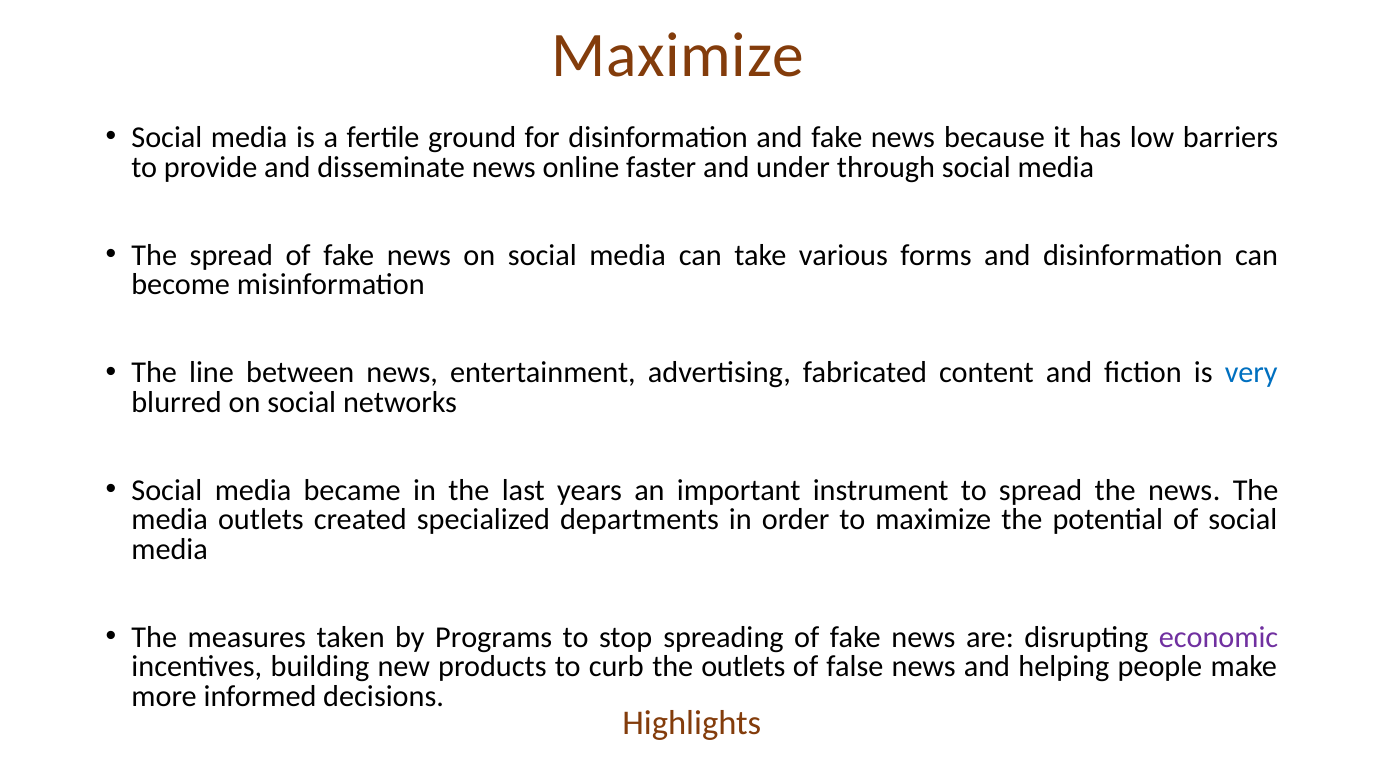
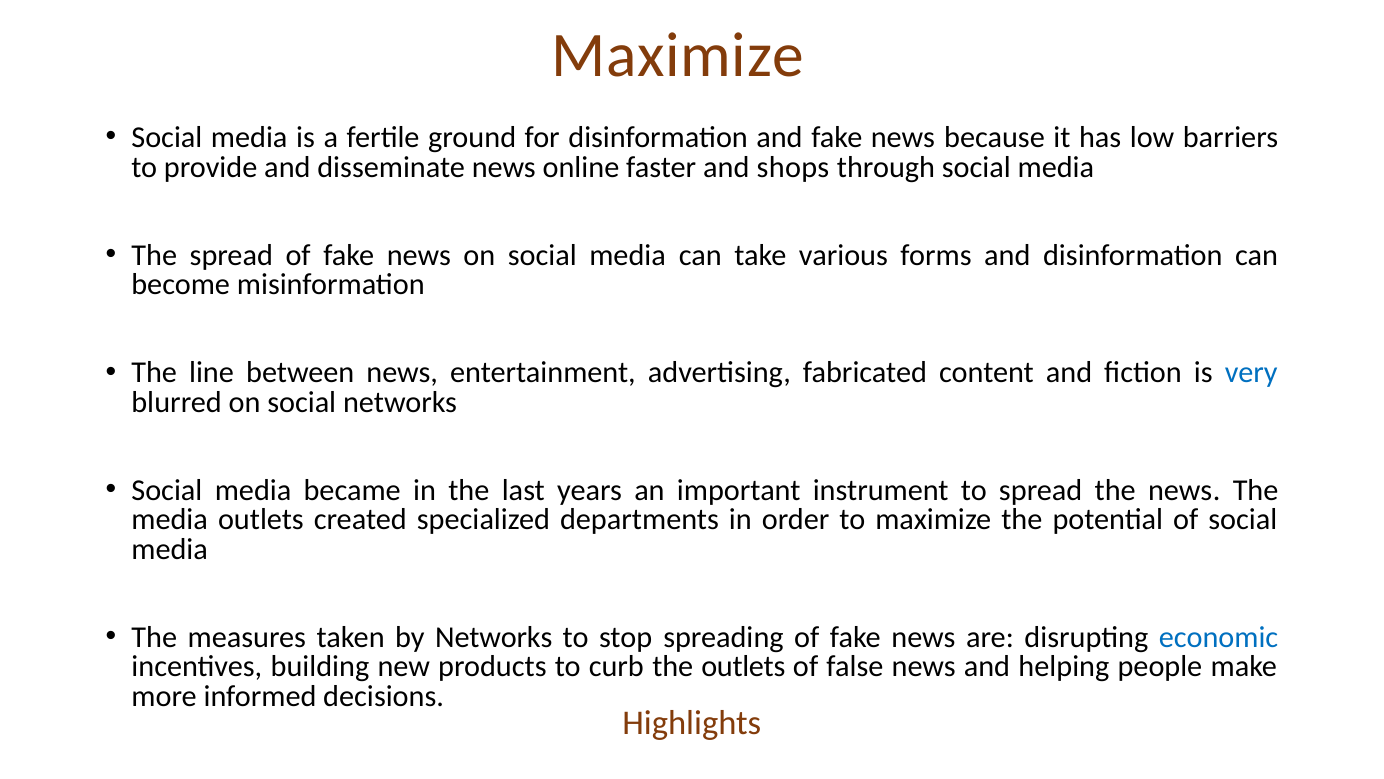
under: under -> shops (793, 167)
by Programs: Programs -> Networks (494, 637)
economic colour: purple -> blue (1219, 637)
